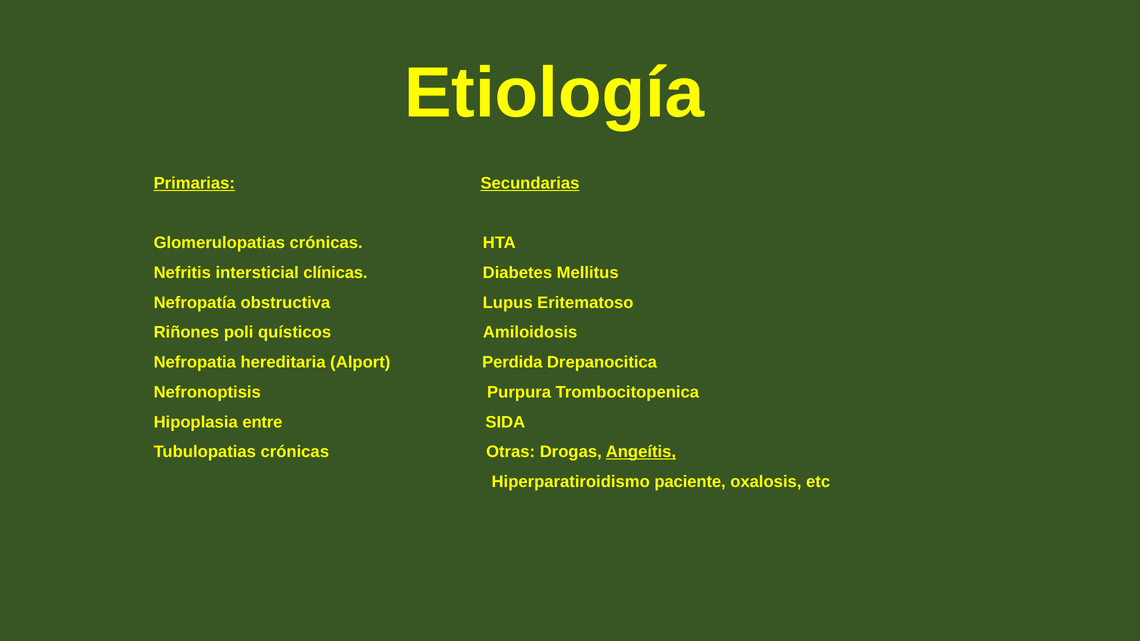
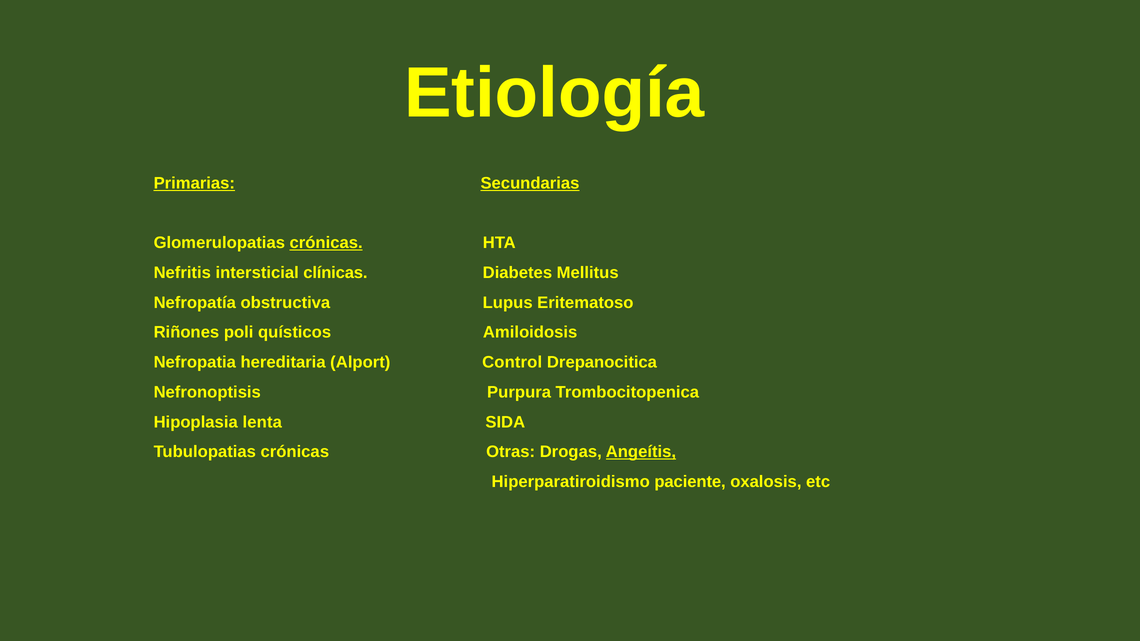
crónicas underline: none -> present (326, 243)
Perdida: Perdida -> Control (512, 362)
entre: entre -> lenta (262, 422)
